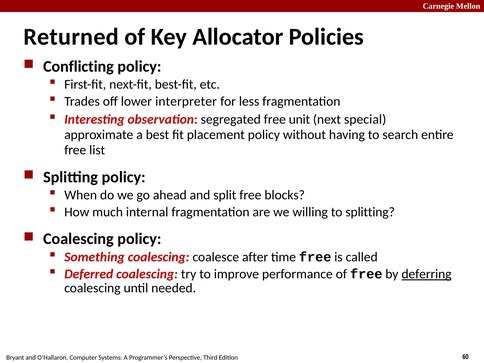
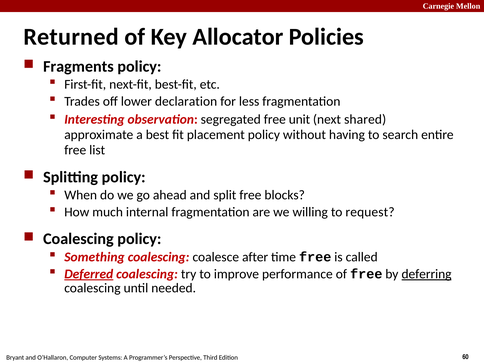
Conflicting: Conflicting -> Fragments (78, 66)
interpreter: interpreter -> declaration (186, 101)
special: special -> shared (365, 119)
to splitting: splitting -> request (370, 212)
Deferred underline: none -> present (89, 274)
